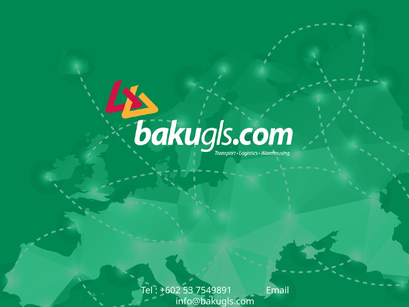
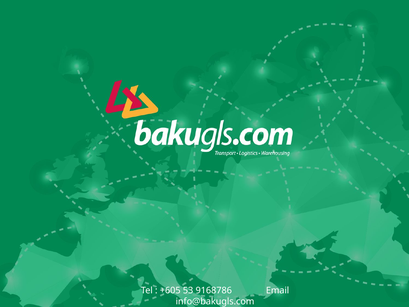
+602: +602 -> +605 (170, 290)
7549891: 7549891 -> 9168786 (214, 290)
